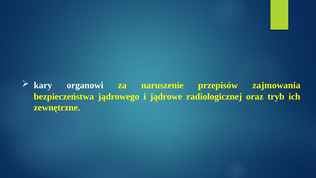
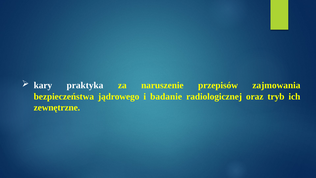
organowi: organowi -> praktyka (85, 85)
jądrowe: jądrowe -> badanie (166, 96)
